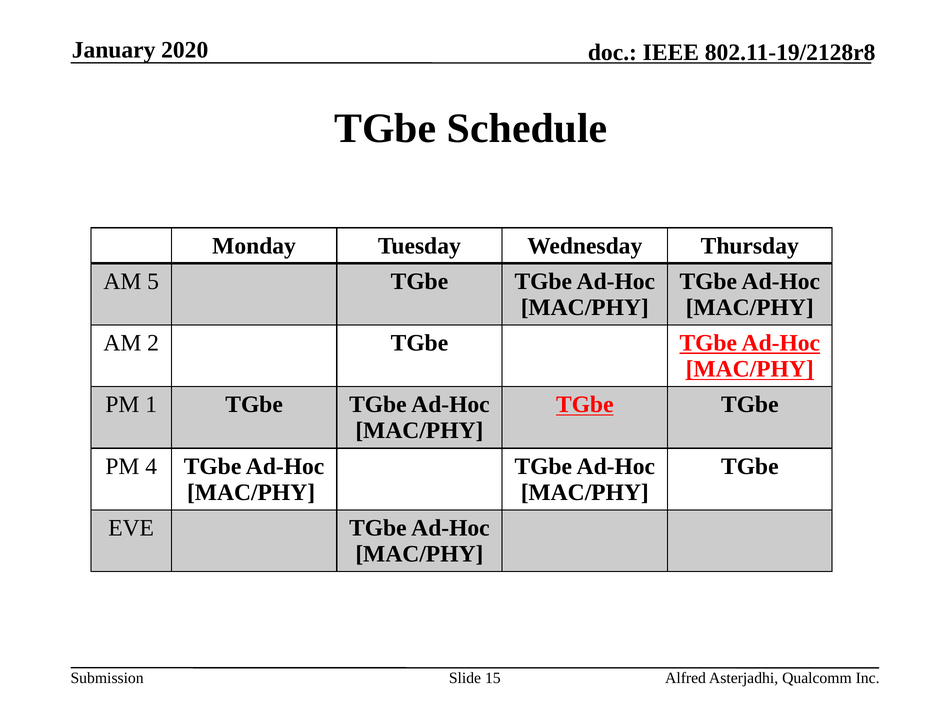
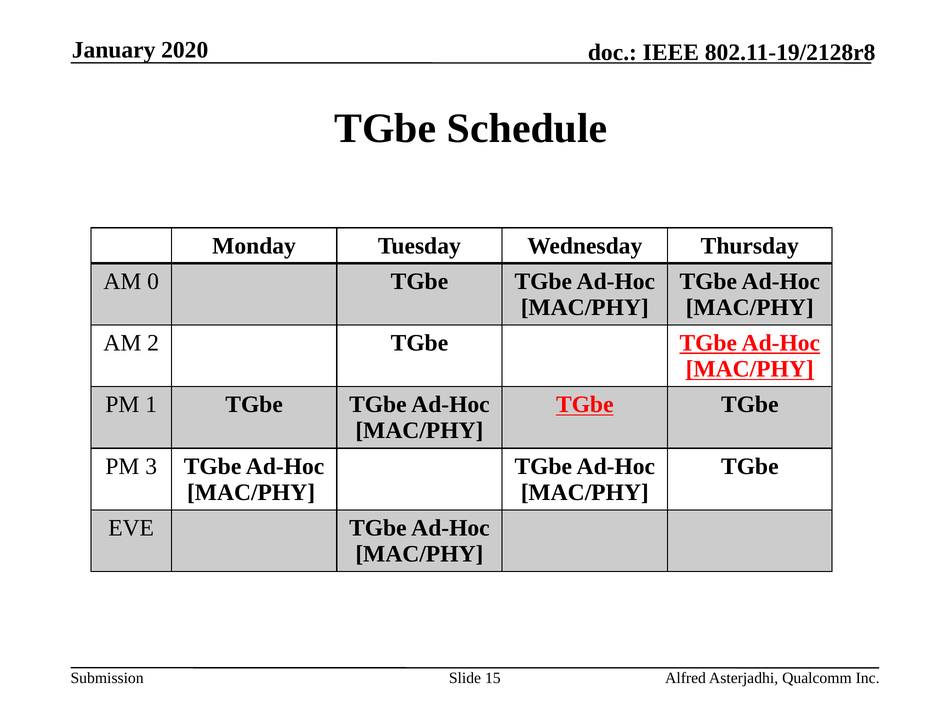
5: 5 -> 0 (153, 281)
4: 4 -> 3 (151, 466)
